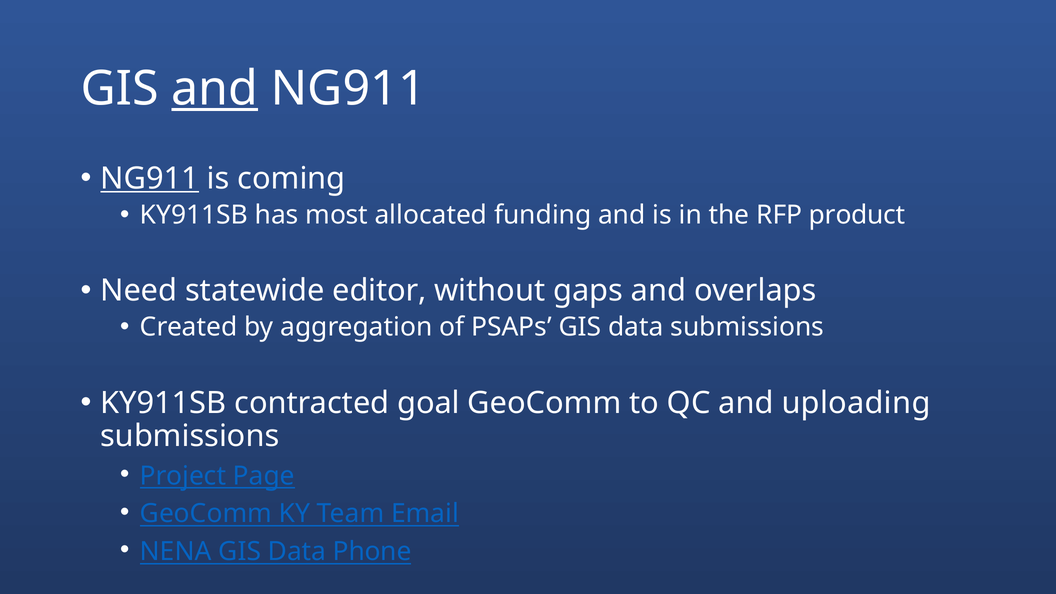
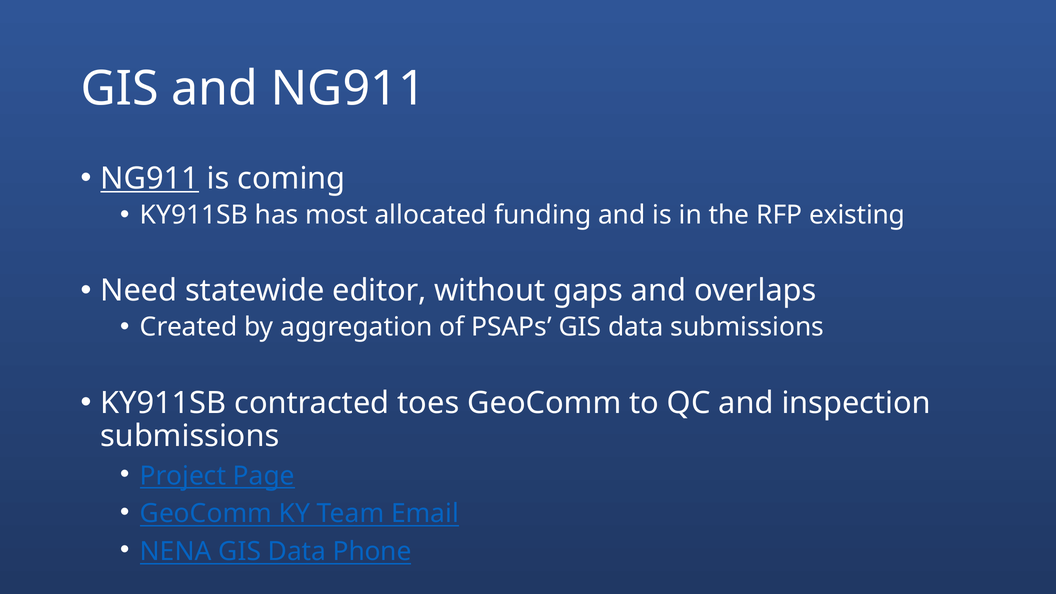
and underline: present -> none (215, 89)
product: product -> existing (857, 215)
goal: goal -> toes (428, 403)
uploading: uploading -> inspection (856, 403)
